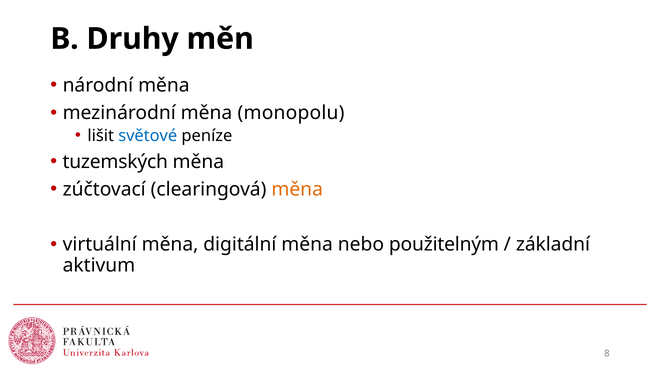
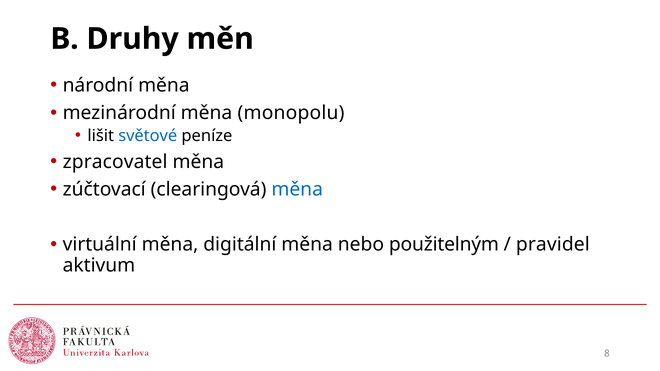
tuzemských: tuzemských -> zpracovatel (115, 162)
měna colour: orange -> blue (297, 189)
základní: základní -> pravidel (553, 245)
